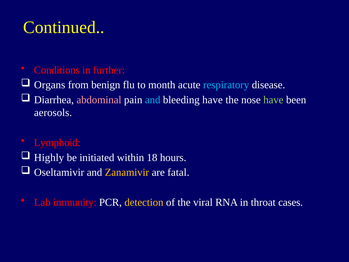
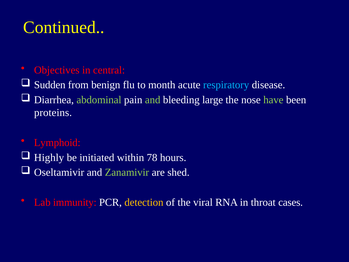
Conditions: Conditions -> Objectives (57, 70)
further: further -> central (109, 70)
Organs: Organs -> Sudden (50, 85)
abdominal colour: pink -> light green (99, 100)
and colour: light blue -> light green (153, 100)
bleeding have: have -> large (213, 100)
aerosols: aerosols -> proteins (53, 113)
18: 18 -> 78 (152, 157)
Zanamivir colour: yellow -> light green (127, 172)
fatal: fatal -> shed (178, 172)
